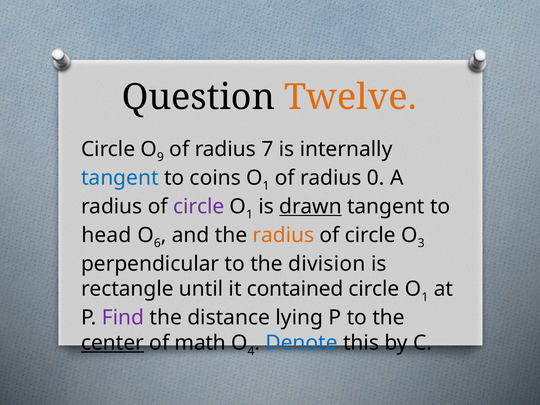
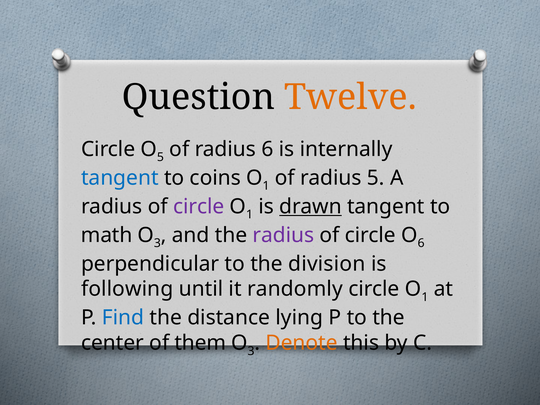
9: 9 -> 5 (160, 157)
radius 7: 7 -> 6 (267, 149)
radius 0: 0 -> 5 (376, 178)
head: head -> math (107, 235)
6: 6 -> 3 (157, 243)
radius colour: orange -> purple (283, 235)
3: 3 -> 6 (421, 243)
rectangle: rectangle -> following (127, 289)
contained: contained -> randomly (295, 289)
Find colour: purple -> blue (123, 318)
center underline: present -> none (112, 343)
math: math -> them (200, 343)
4: 4 -> 3 (251, 351)
Denote colour: blue -> orange (302, 343)
